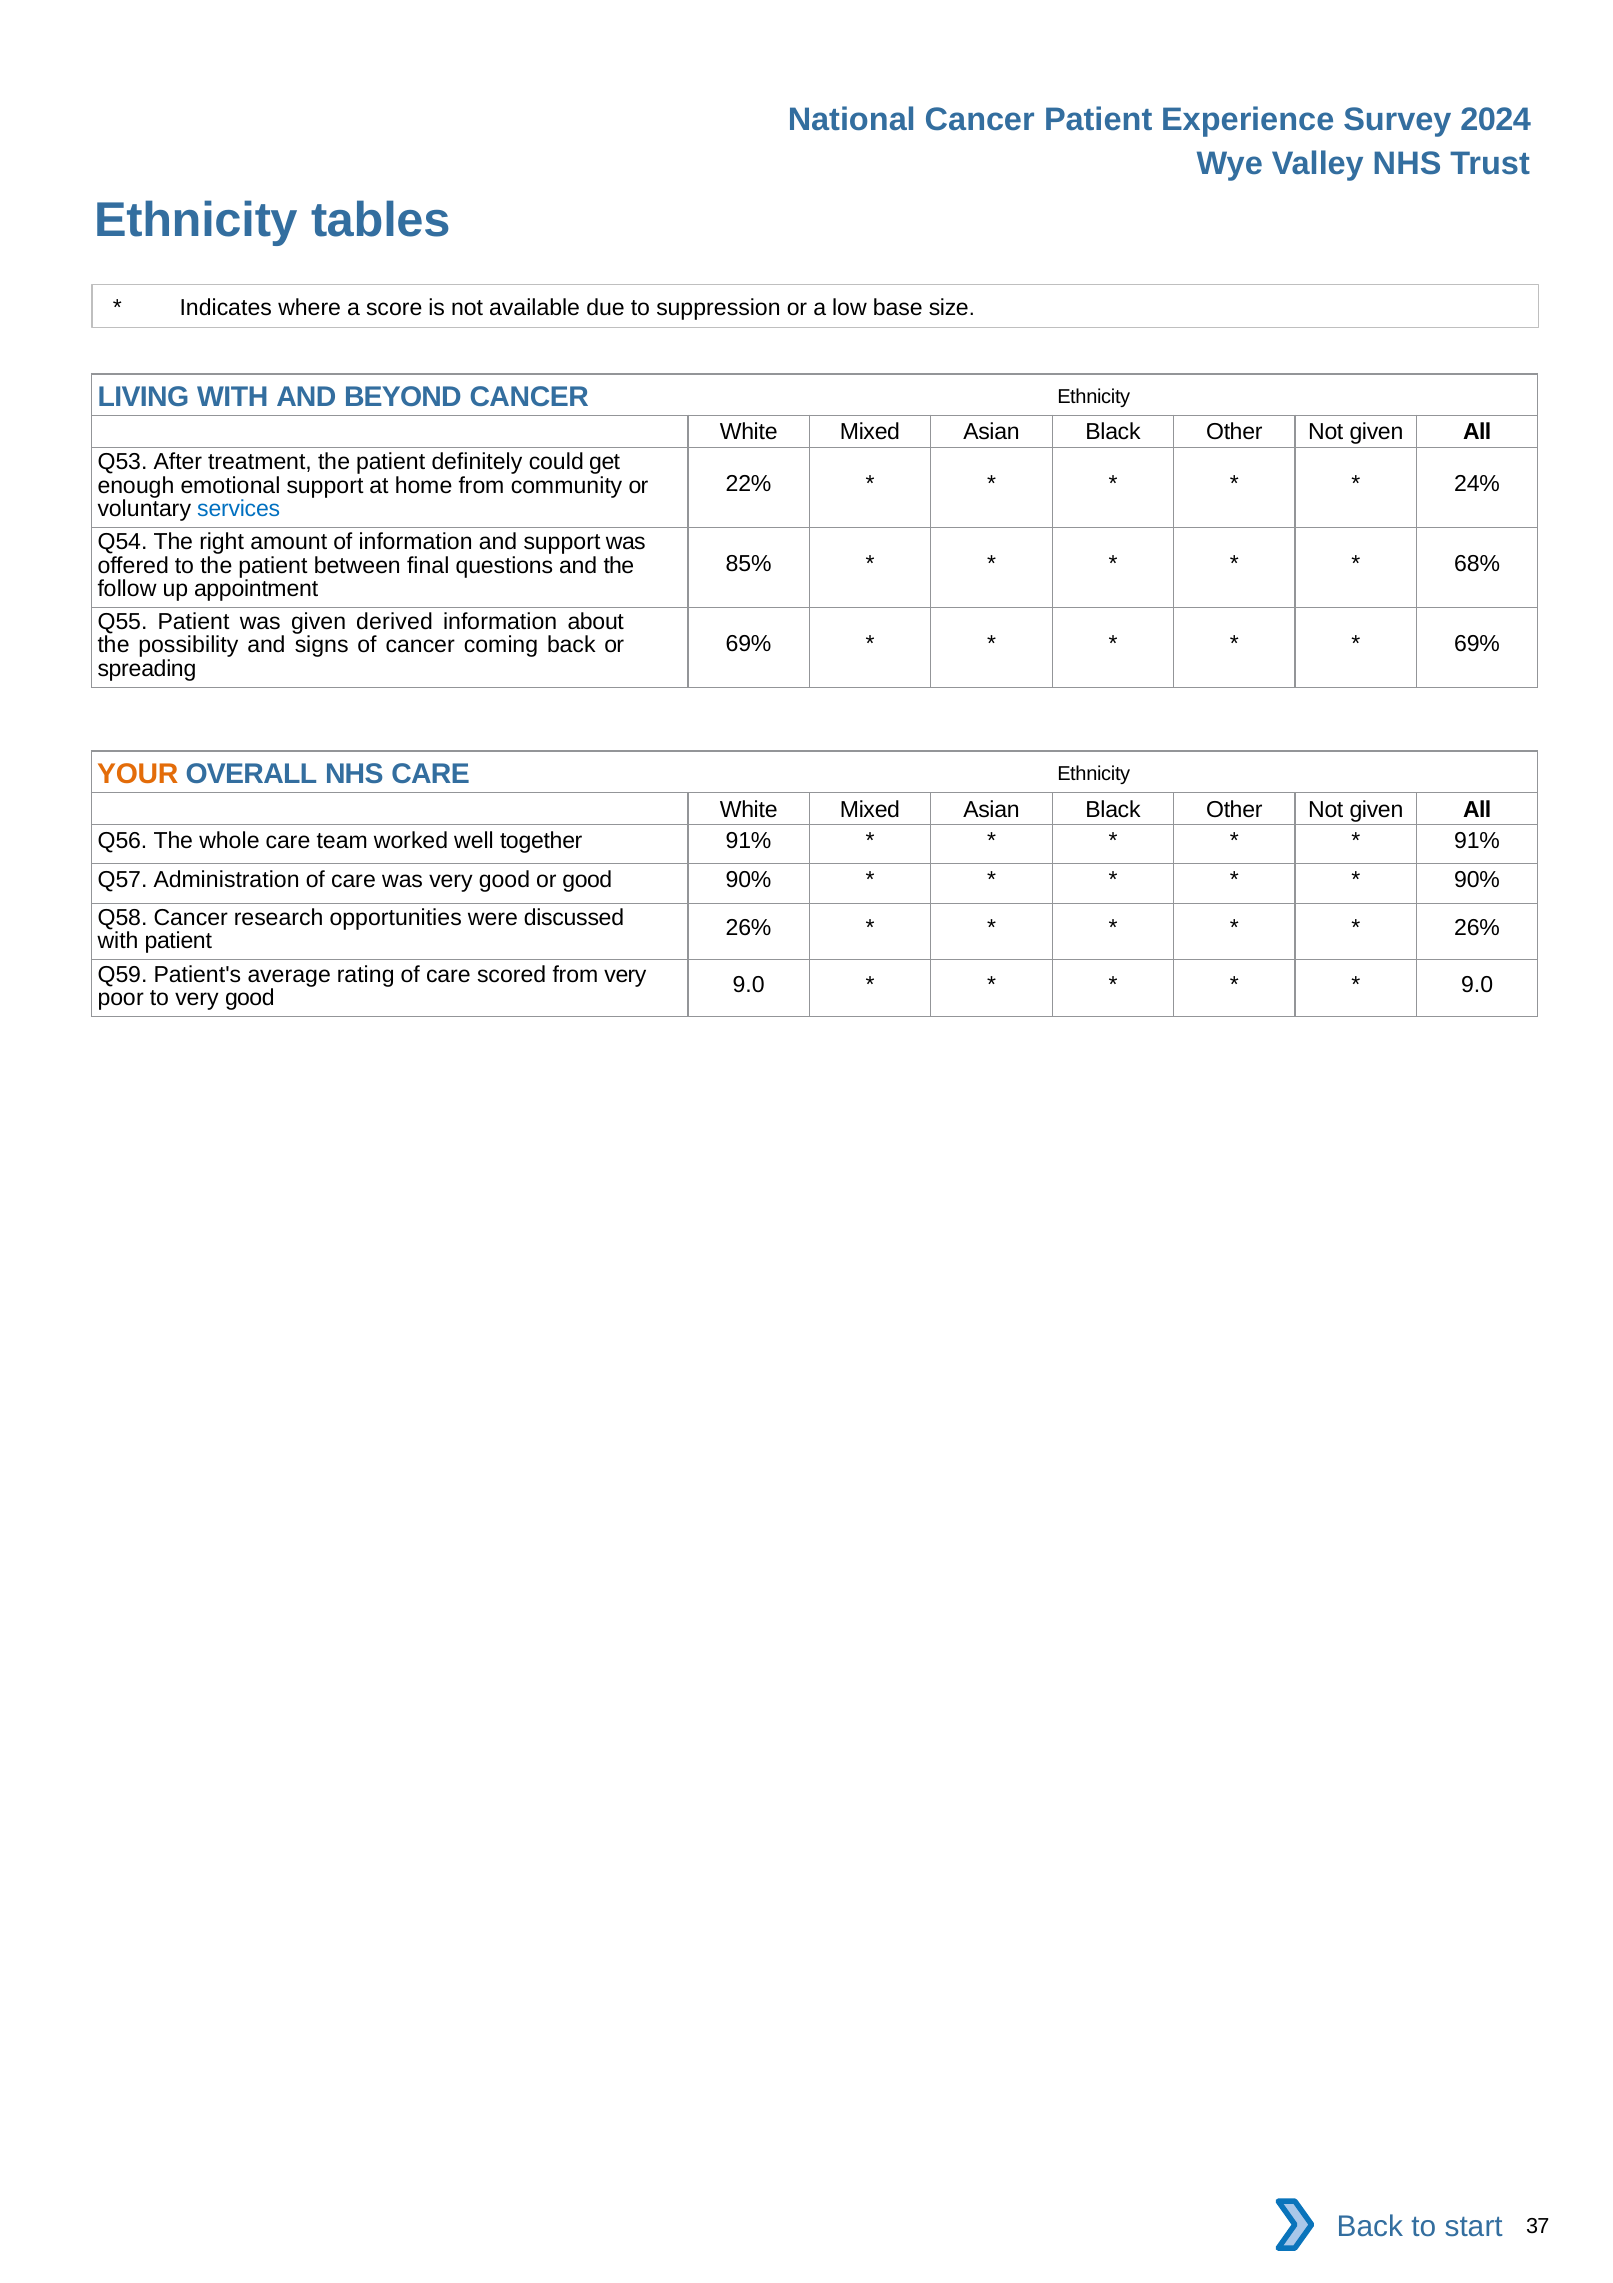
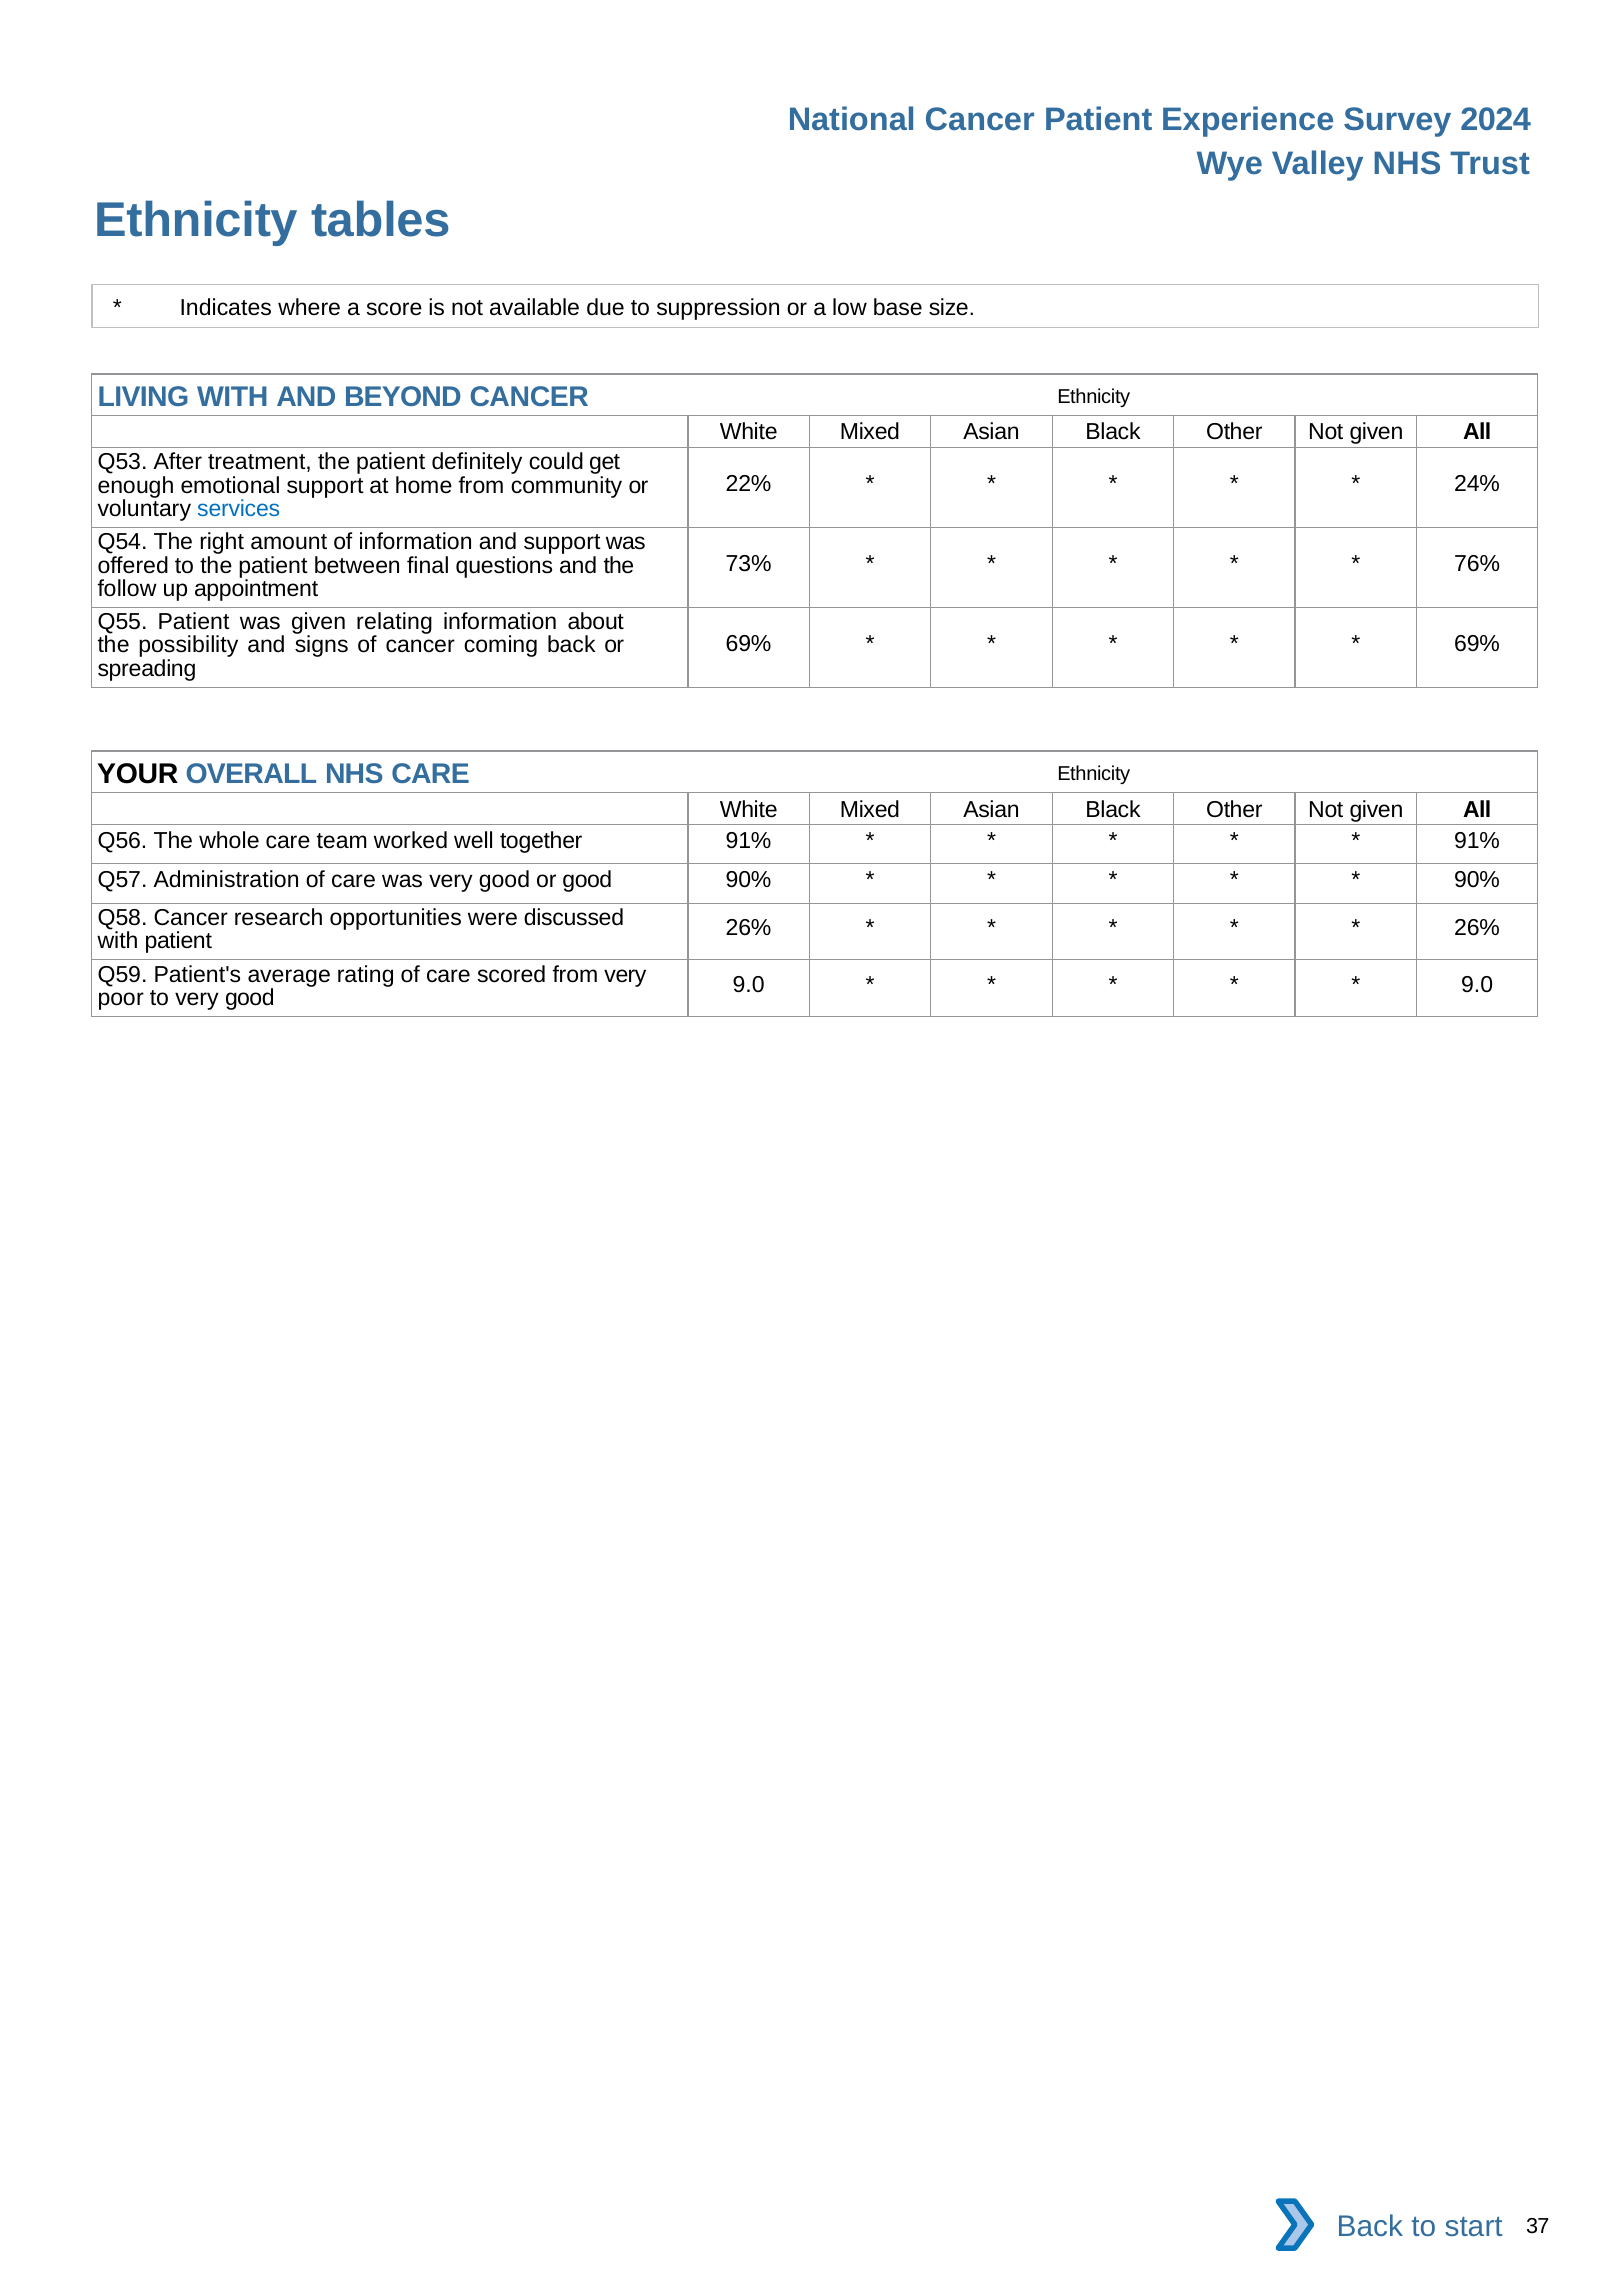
85%: 85% -> 73% (749, 564)
68%: 68% -> 76% (1477, 564)
derived: derived -> relating (395, 622)
YOUR colour: orange -> black (138, 774)
